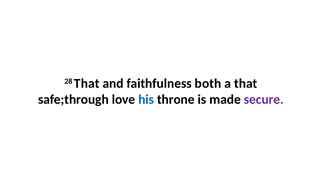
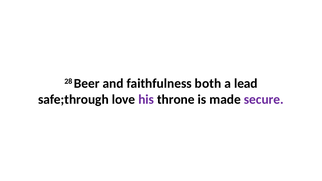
28 That: That -> Beer (87, 83)
a that: that -> lead (246, 83)
his colour: blue -> purple (146, 100)
